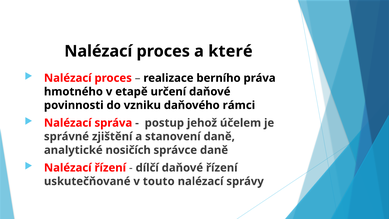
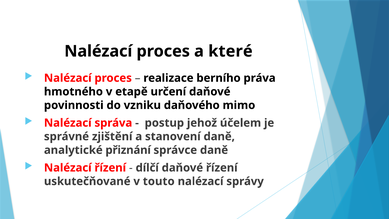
rámci: rámci -> mimo (239, 105)
nosičích: nosičích -> přiznání (128, 150)
